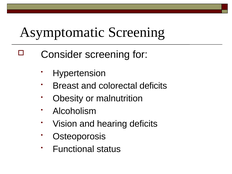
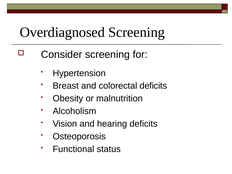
Asymptomatic: Asymptomatic -> Overdiagnosed (62, 32)
